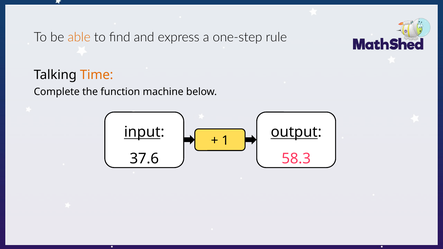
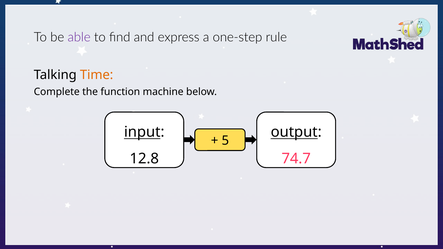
able colour: orange -> purple (79, 37)
1: 1 -> 5 (225, 141)
37.6: 37.6 -> 12.8 (144, 159)
58.3: 58.3 -> 74.7 (296, 159)
